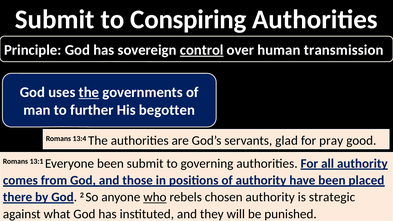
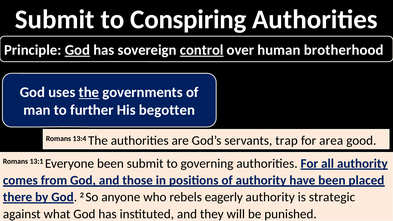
God underline: none -> present (77, 50)
transmission: transmission -> brotherhood (344, 50)
glad: glad -> trap (287, 141)
pray: pray -> area (331, 141)
who underline: present -> none (155, 197)
chosen: chosen -> eagerly (224, 197)
